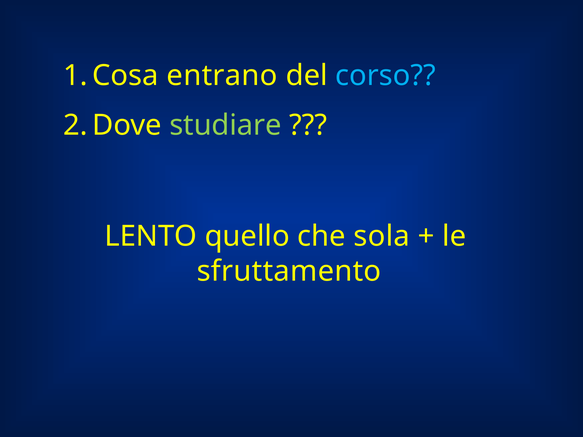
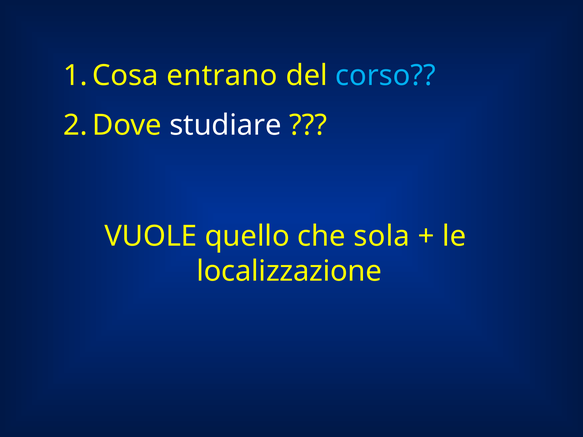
studiare colour: light green -> white (225, 125)
LENTO: LENTO -> VUOLE (151, 236)
sfruttamento: sfruttamento -> localizzazione (289, 271)
